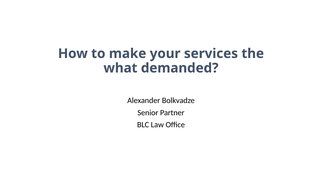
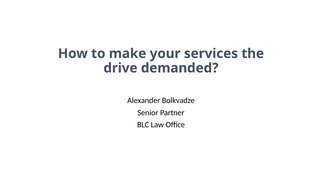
what: what -> drive (120, 68)
